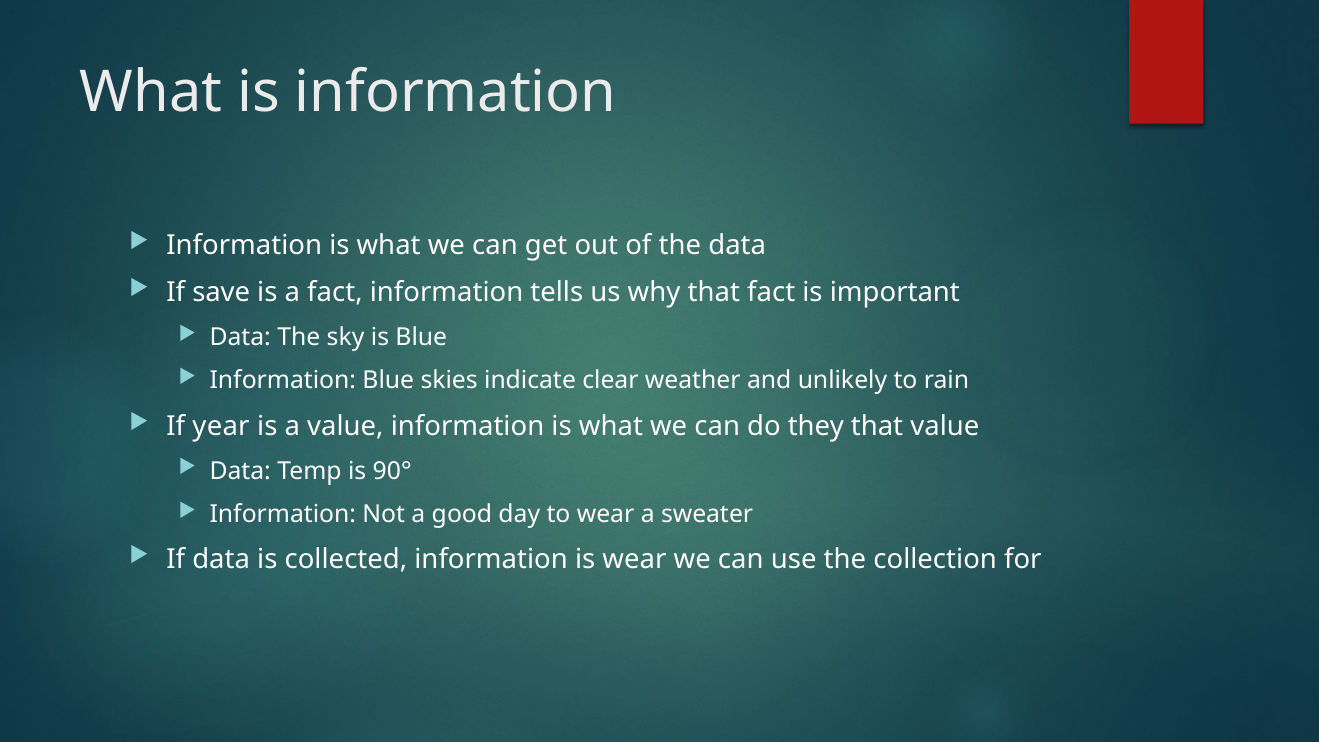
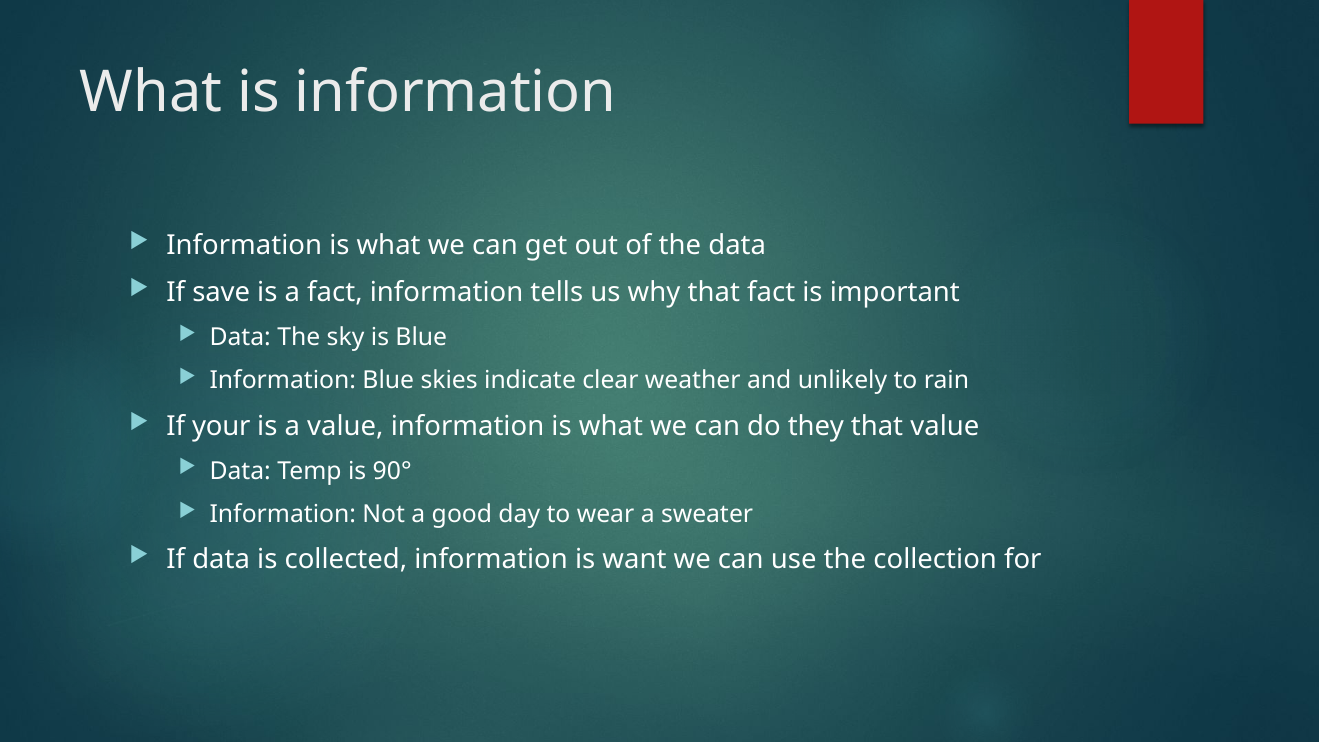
year: year -> your (221, 426)
is wear: wear -> want (634, 560)
